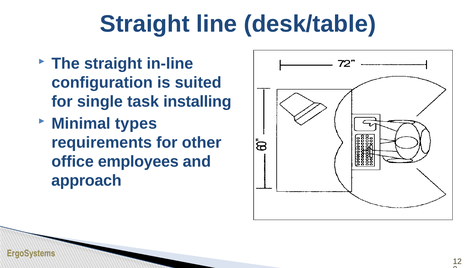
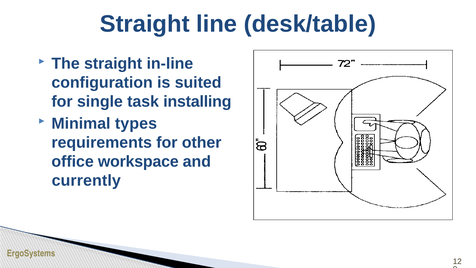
employees: employees -> workspace (138, 161)
approach: approach -> currently (86, 180)
